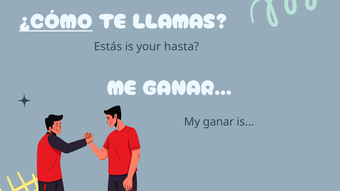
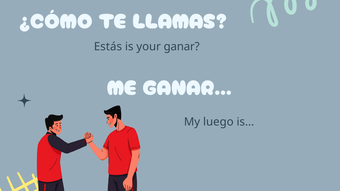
¿CÓMO underline: present -> none (56, 22)
your hasta: hasta -> ganar (182, 47)
My ganar: ganar -> luego (218, 122)
